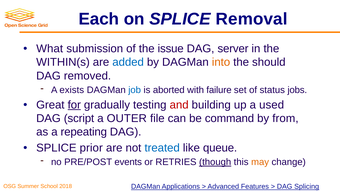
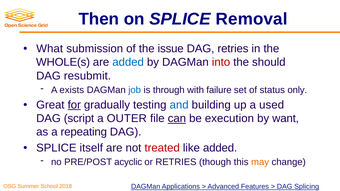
Each: Each -> Then (99, 19)
DAG server: server -> retries (233, 49)
WITHIN(s: WITHIN(s -> WHOLE(s (63, 62)
into colour: orange -> red (221, 62)
removed: removed -> resubmit (87, 76)
aborted: aborted -> through (169, 90)
jobs: jobs -> only (297, 90)
and colour: red -> blue (179, 105)
can underline: none -> present (177, 119)
command: command -> execution (229, 119)
from: from -> want (286, 119)
prior: prior -> itself (91, 148)
treated colour: blue -> red (162, 148)
like queue: queue -> added (220, 148)
events: events -> acyclic (128, 162)
though underline: present -> none (215, 162)
